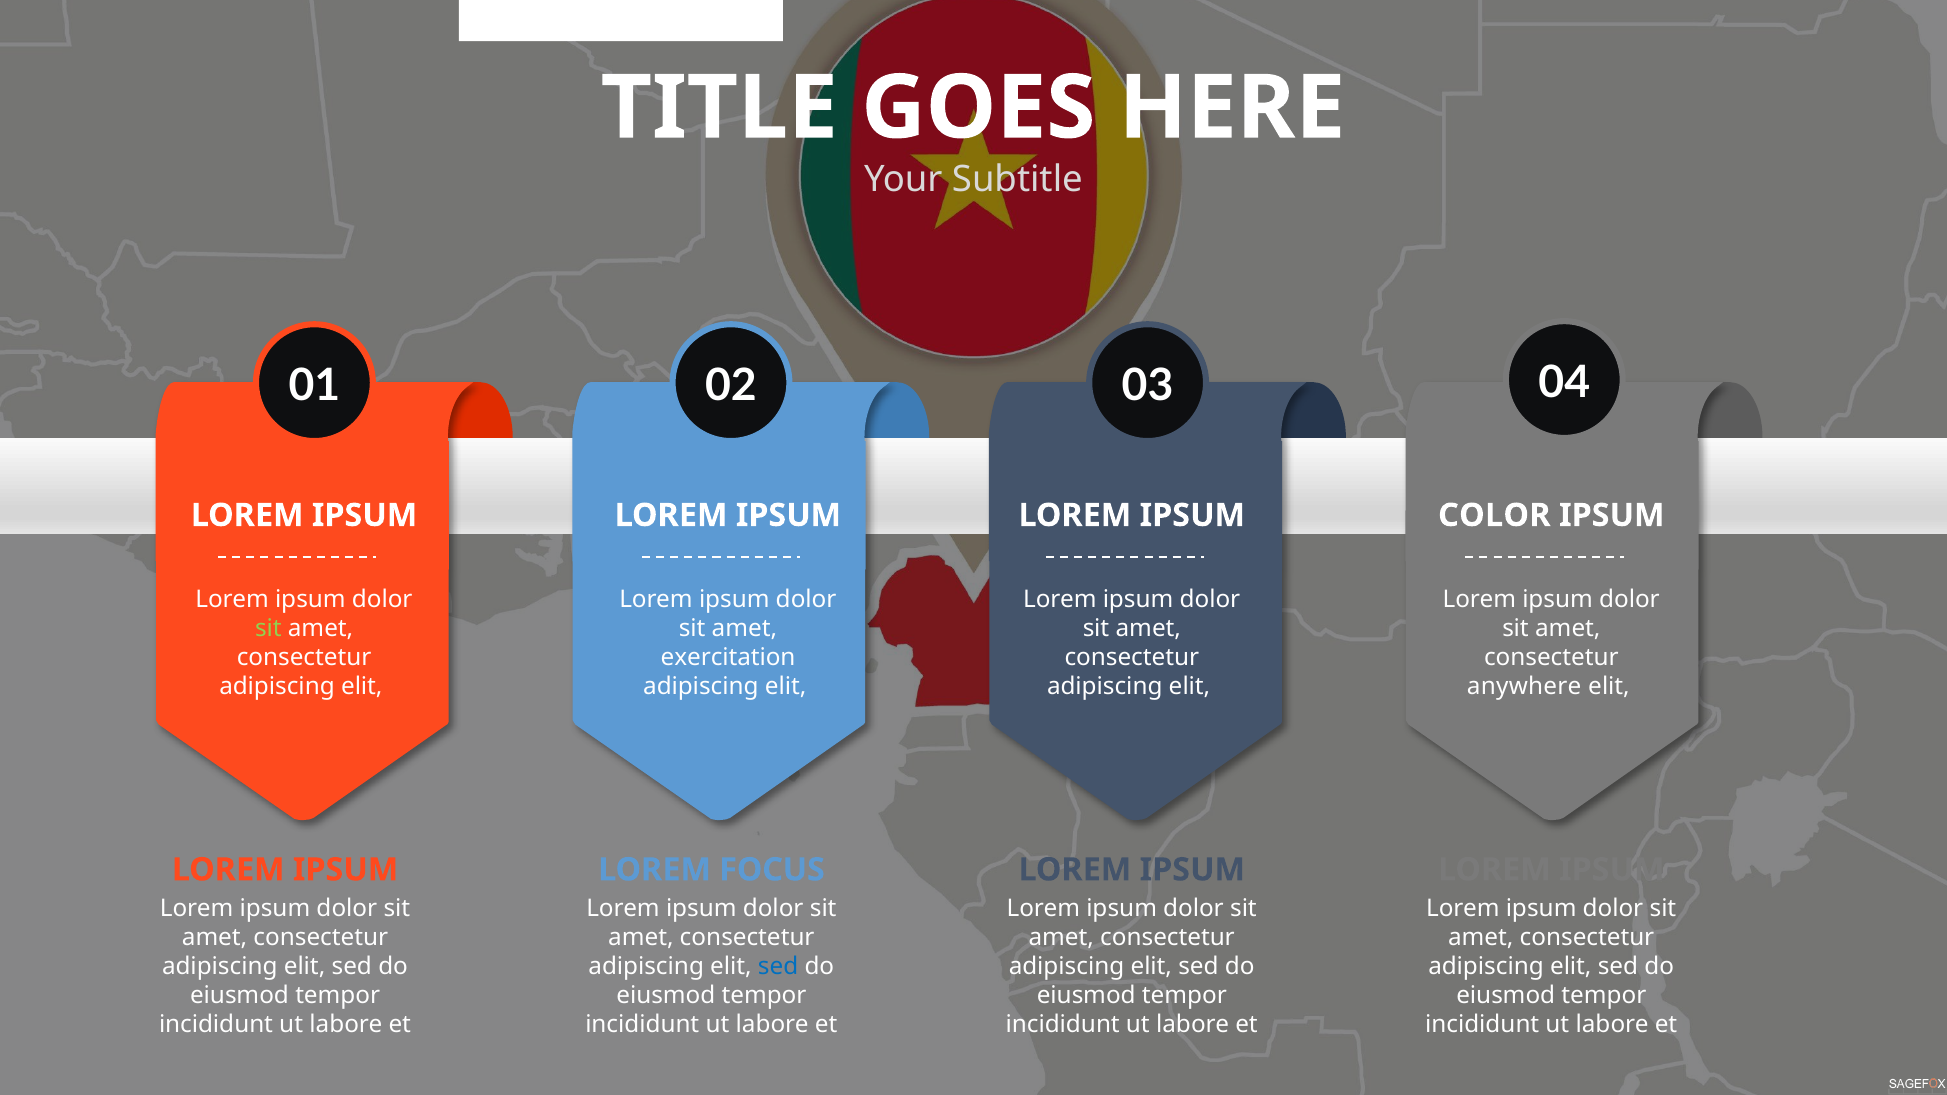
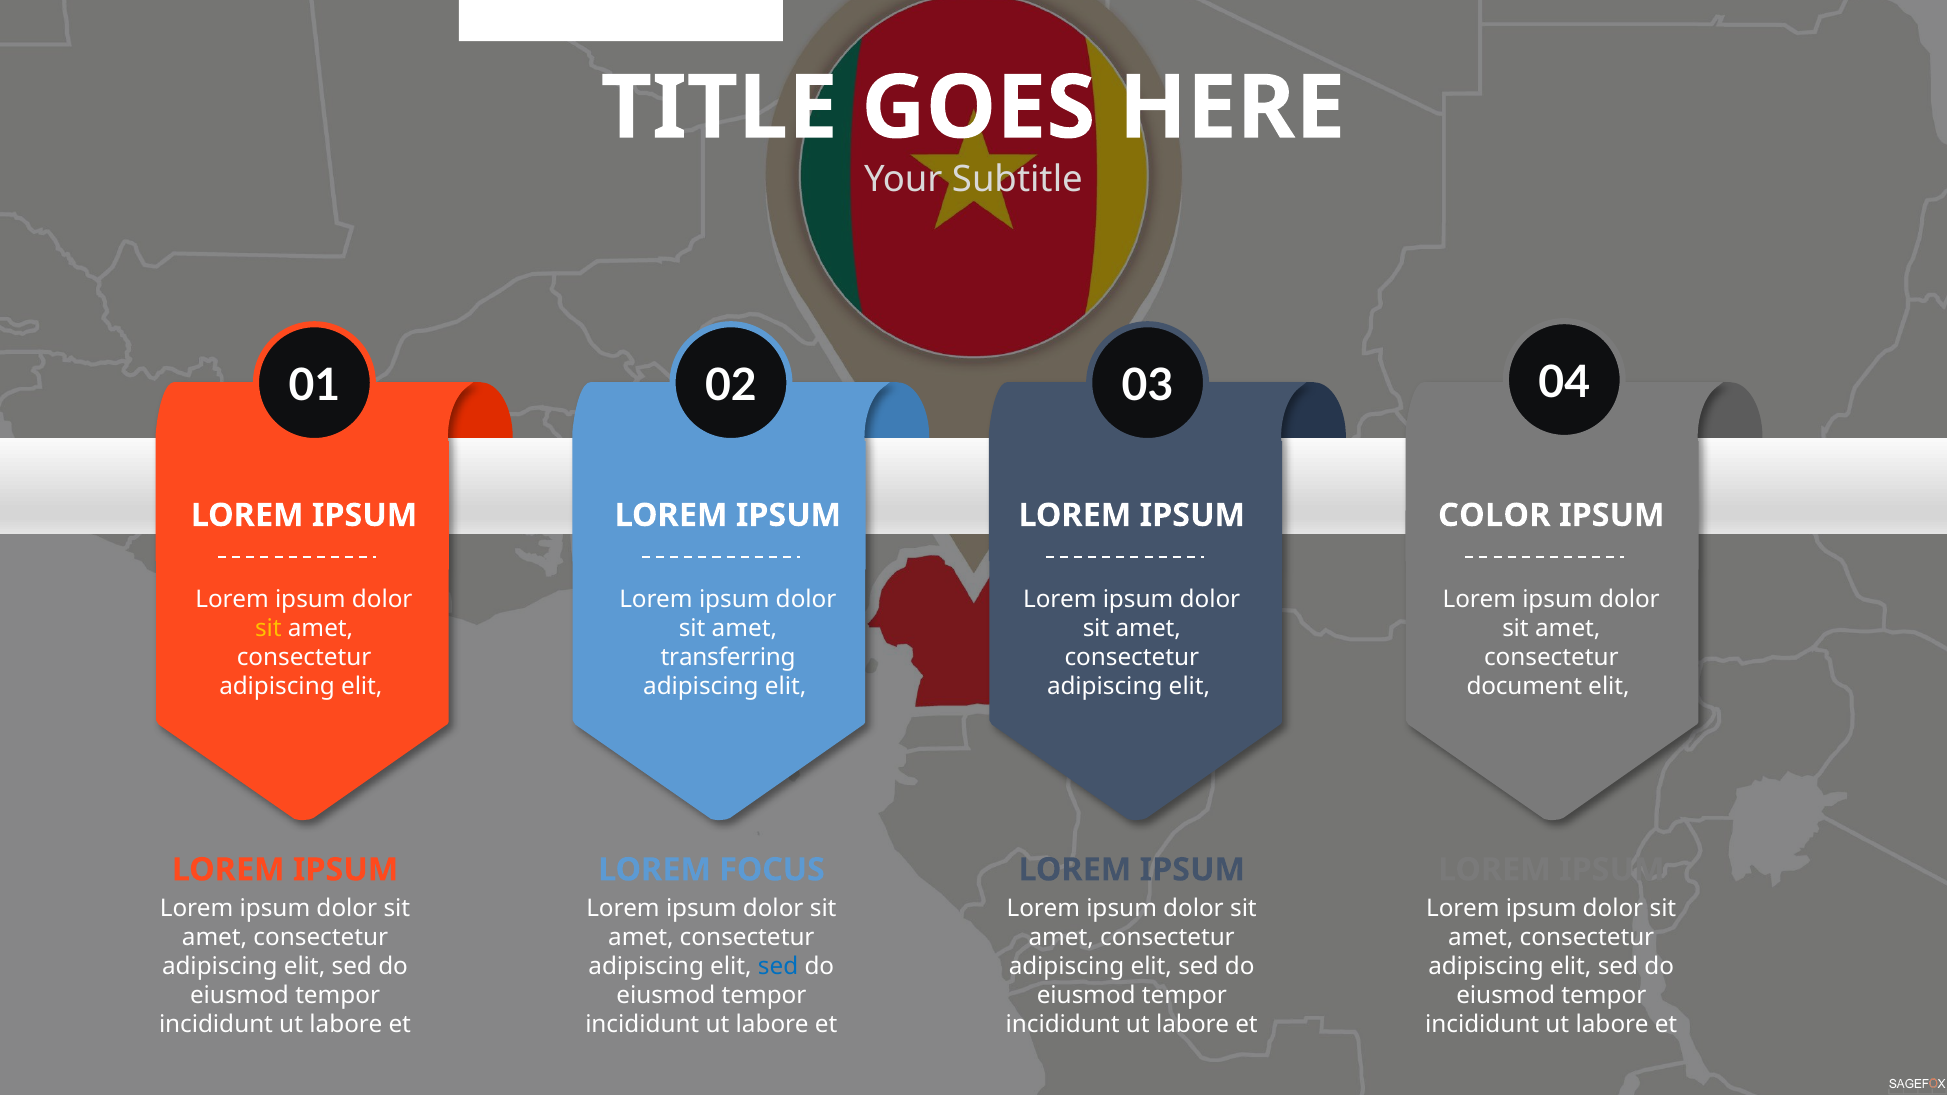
sit colour: light green -> yellow (268, 628)
exercitation: exercitation -> transferring (728, 658)
anywhere: anywhere -> document (1524, 687)
